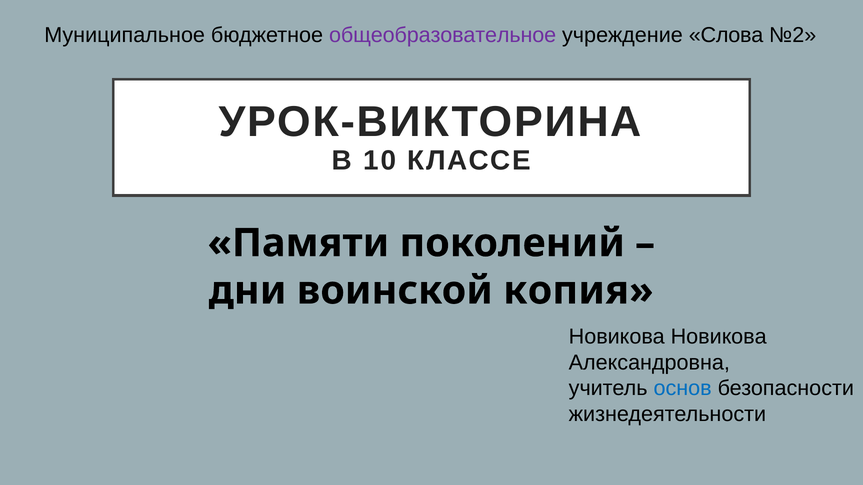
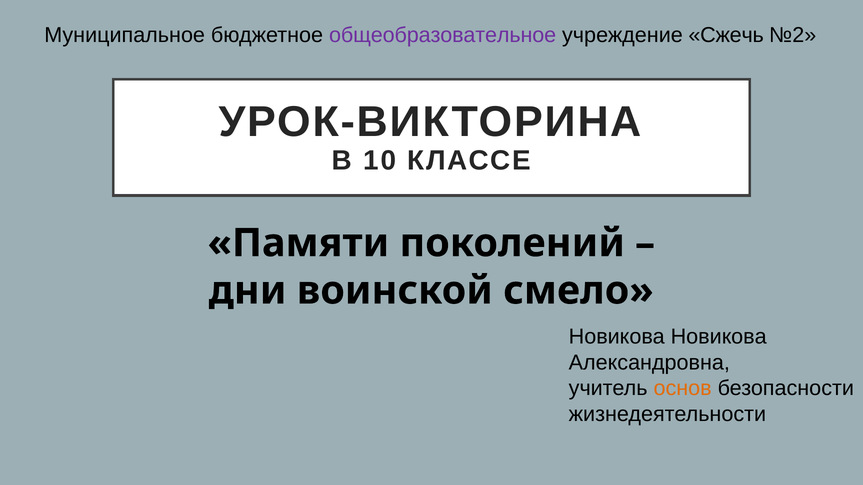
Слова: Слова -> Сжечь (726, 35)
копия: копия -> смело (578, 291)
основ colour: blue -> orange (683, 389)
